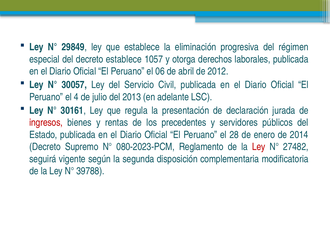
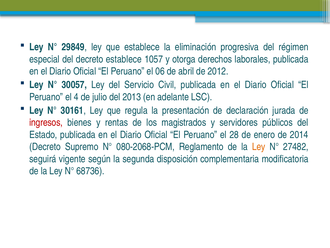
precedentes: precedentes -> magistrados (184, 122)
080-2023-PCM: 080-2023-PCM -> 080-2068-PCM (146, 147)
Ley colour: red -> orange (259, 147)
39788: 39788 -> 68736 (90, 171)
